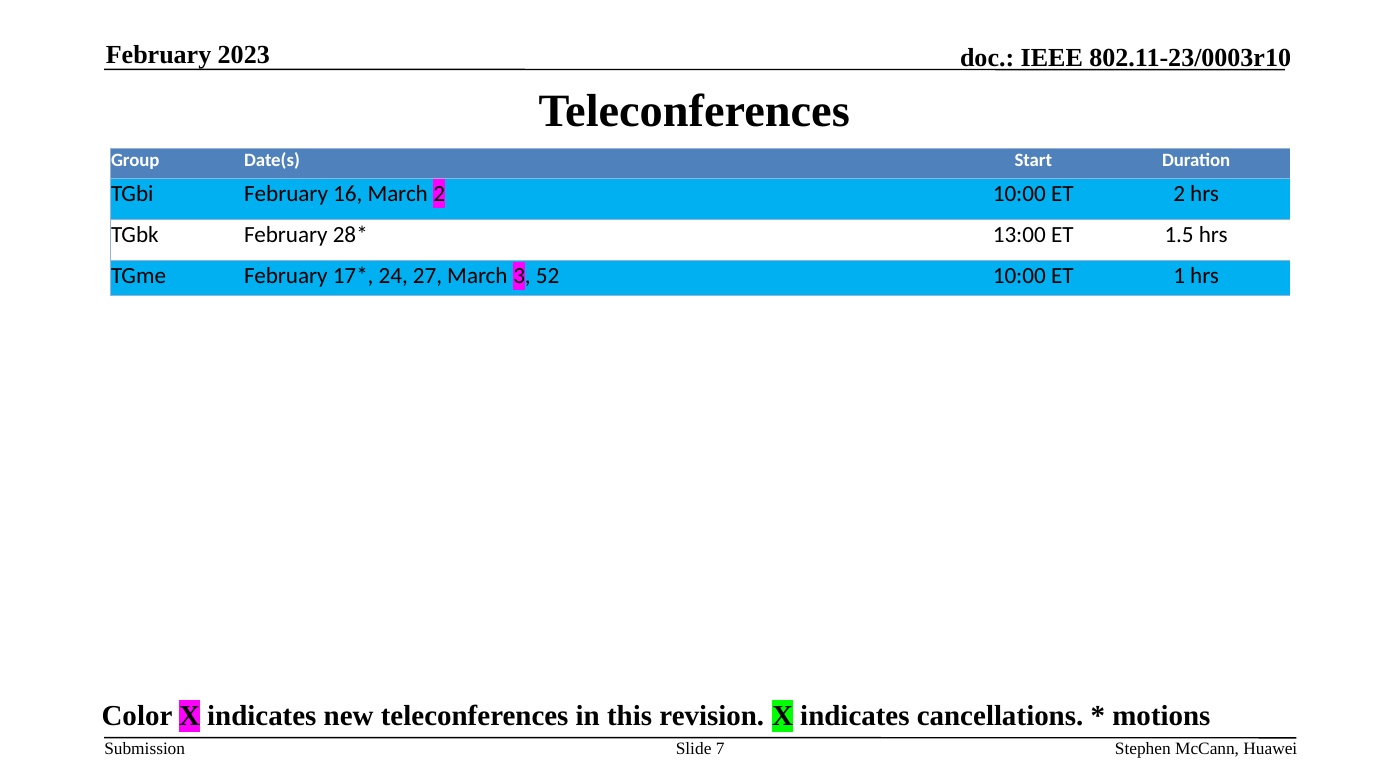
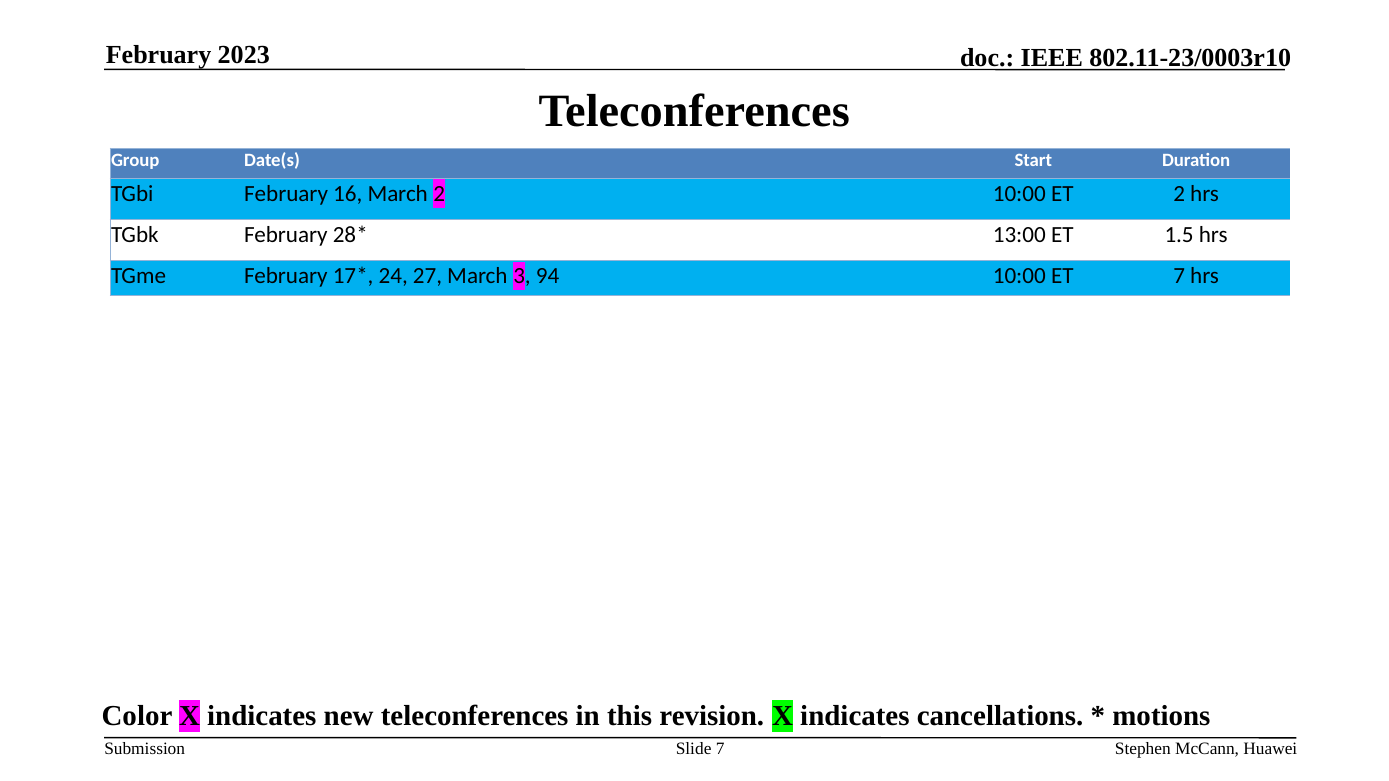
52: 52 -> 94 (548, 276)
ET 1: 1 -> 7 (1179, 276)
